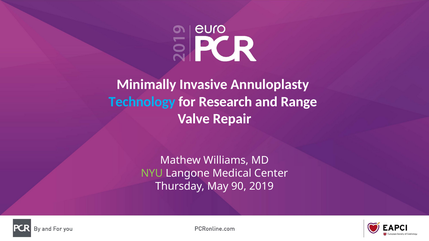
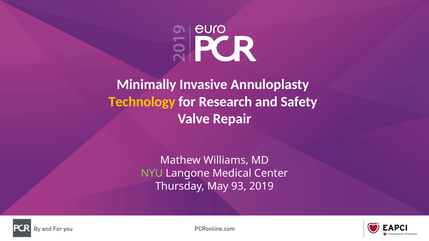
Technology colour: light blue -> yellow (142, 102)
Range: Range -> Safety (299, 102)
90: 90 -> 93 (239, 186)
